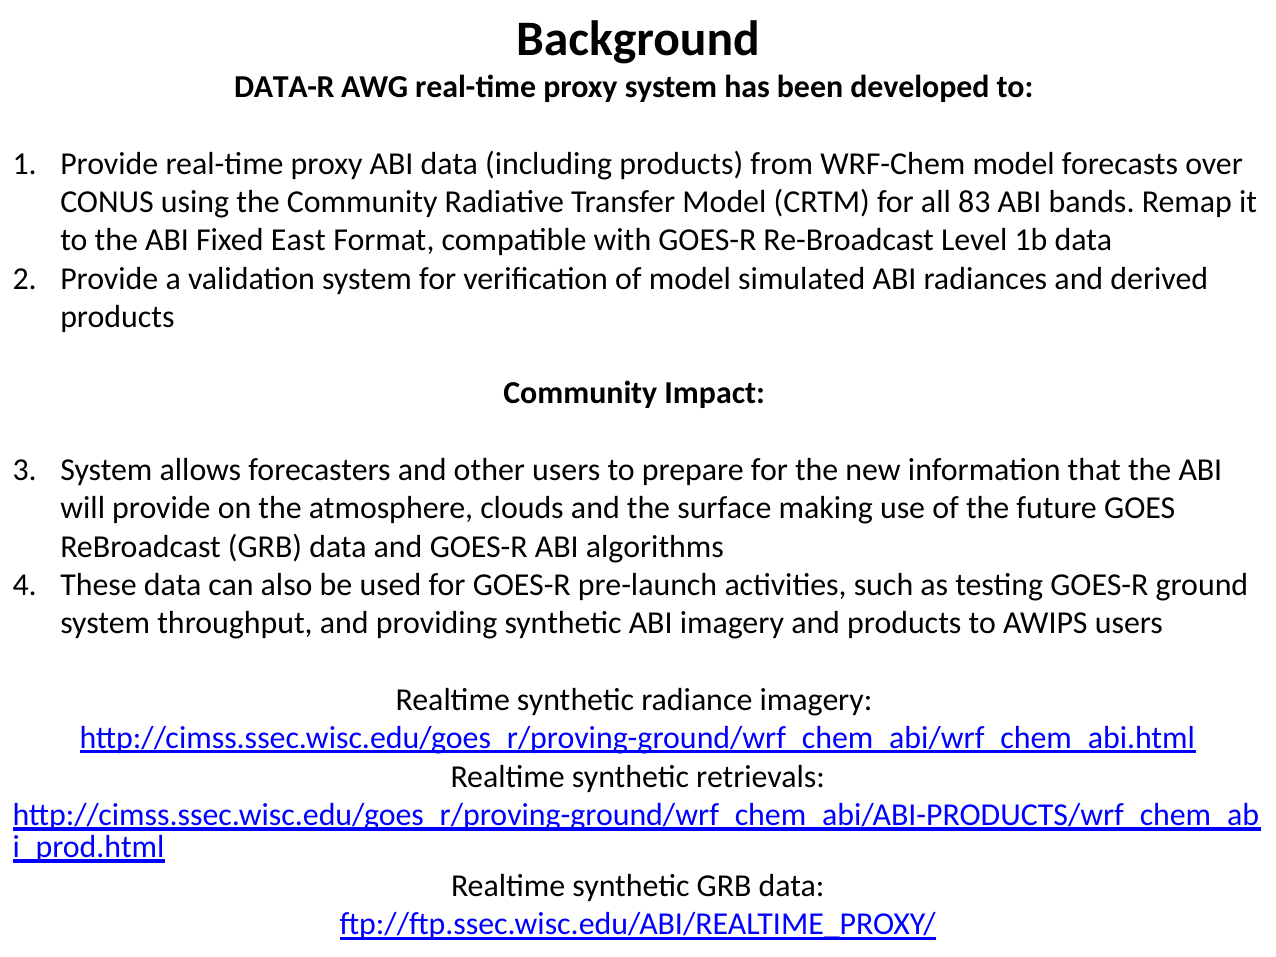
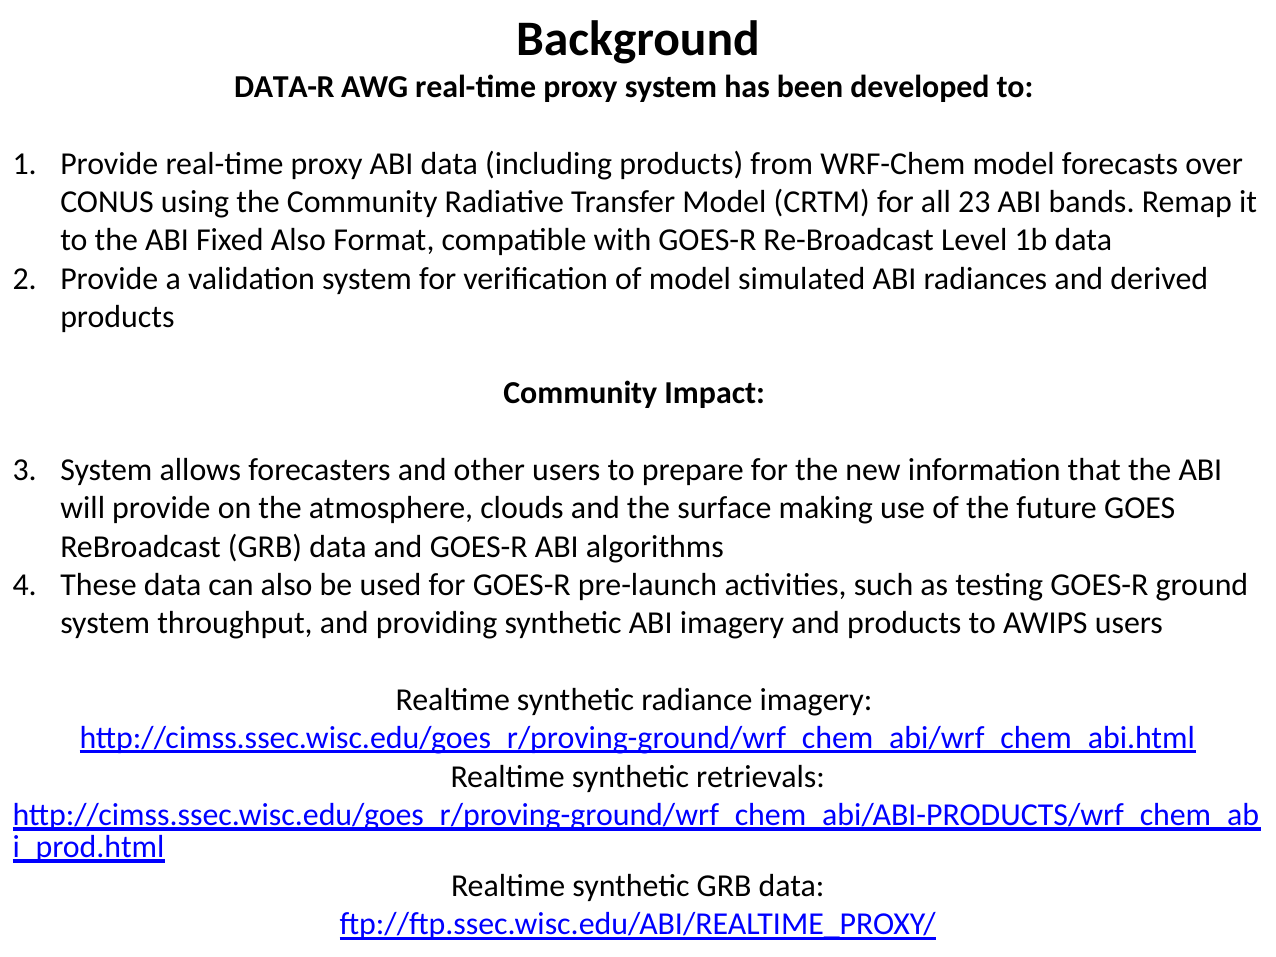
83: 83 -> 23 (974, 202)
Fixed East: East -> Also (298, 240)
